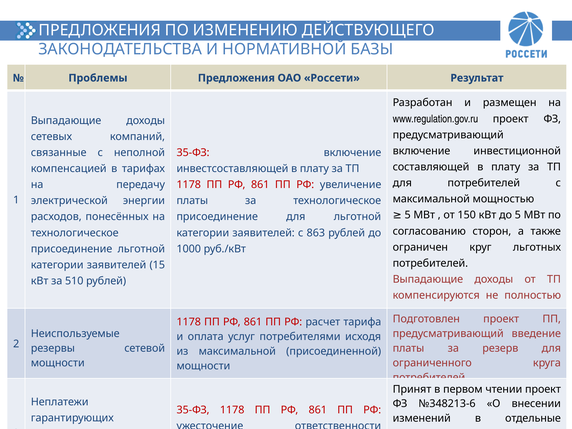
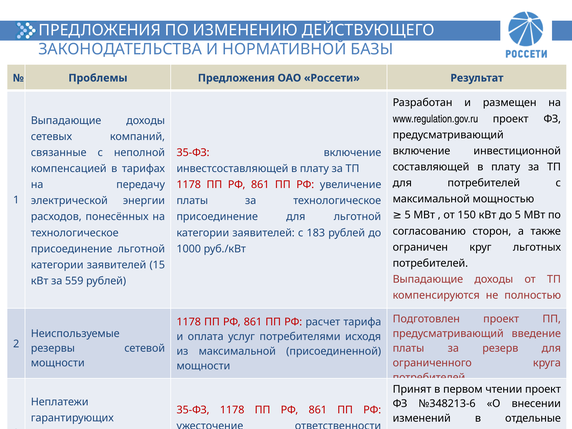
863: 863 -> 183 (316, 233)
510: 510 -> 559 (74, 281)
